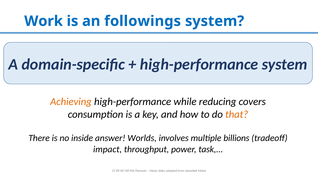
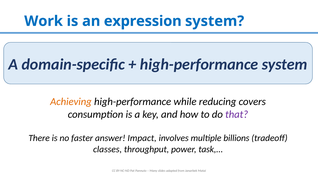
followings: followings -> expression (143, 21)
that colour: orange -> purple (237, 114)
inside: inside -> faster (82, 138)
Worlds: Worlds -> Impact (142, 138)
impact: impact -> classes (108, 149)
